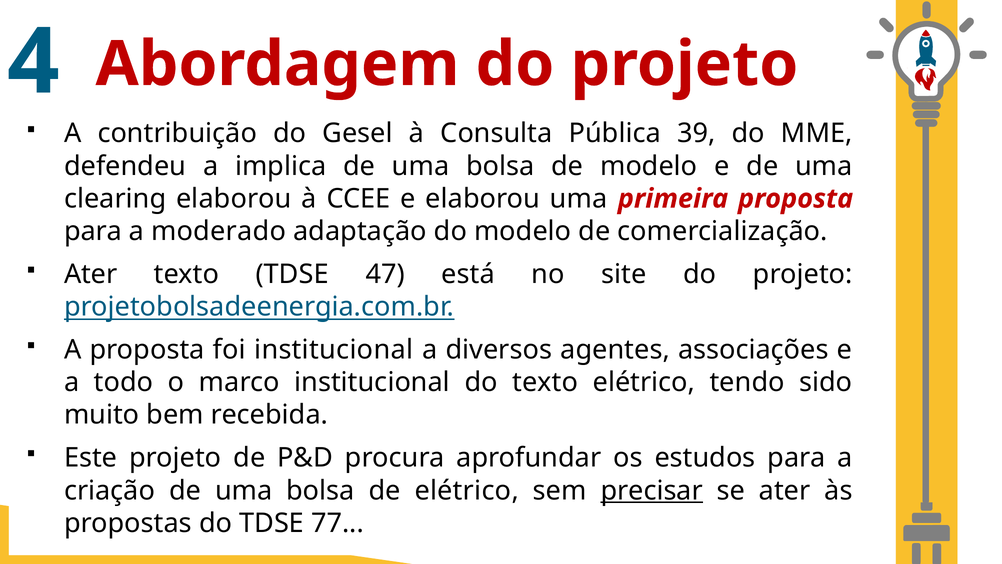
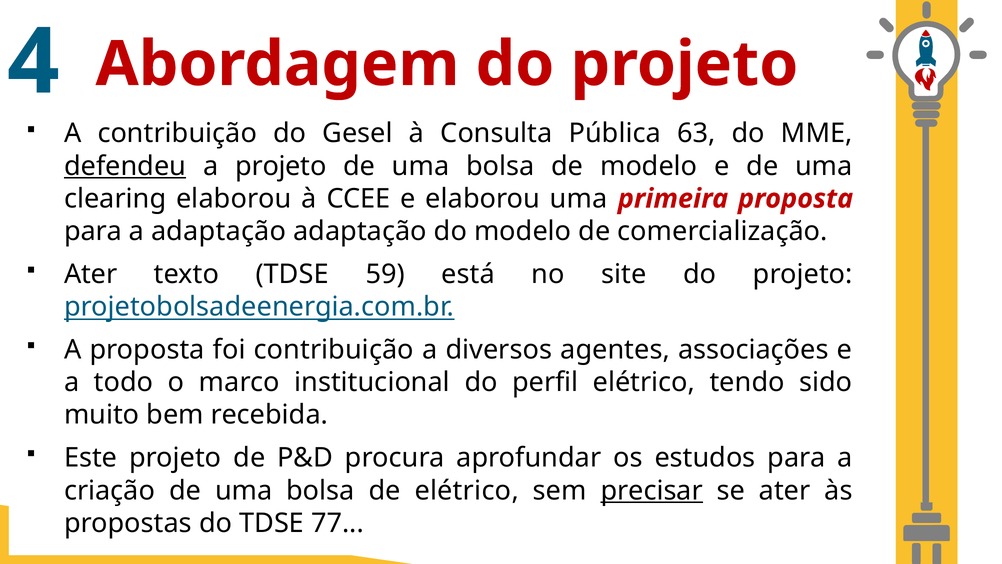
39: 39 -> 63 (696, 133)
defendeu underline: none -> present (125, 166)
a implica: implica -> projeto (281, 166)
a moderado: moderado -> adaptação (219, 231)
47: 47 -> 59 (385, 274)
foi institucional: institucional -> contribuição (334, 350)
do texto: texto -> perfil (545, 382)
